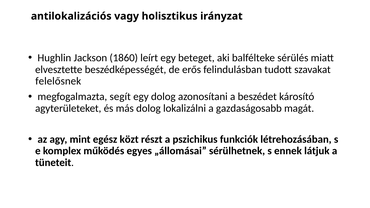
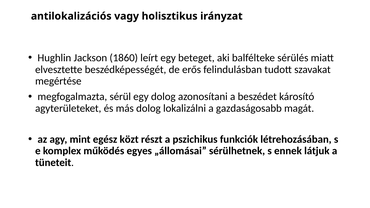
felelősnek: felelősnek -> megértése (58, 81)
segít: segít -> sérül (120, 97)
